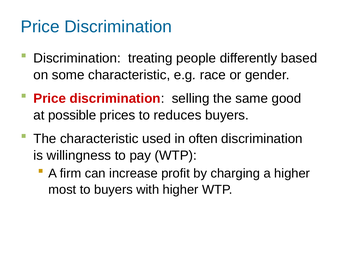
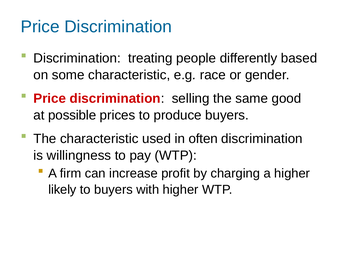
reduces: reduces -> produce (178, 115)
most: most -> likely (62, 190)
